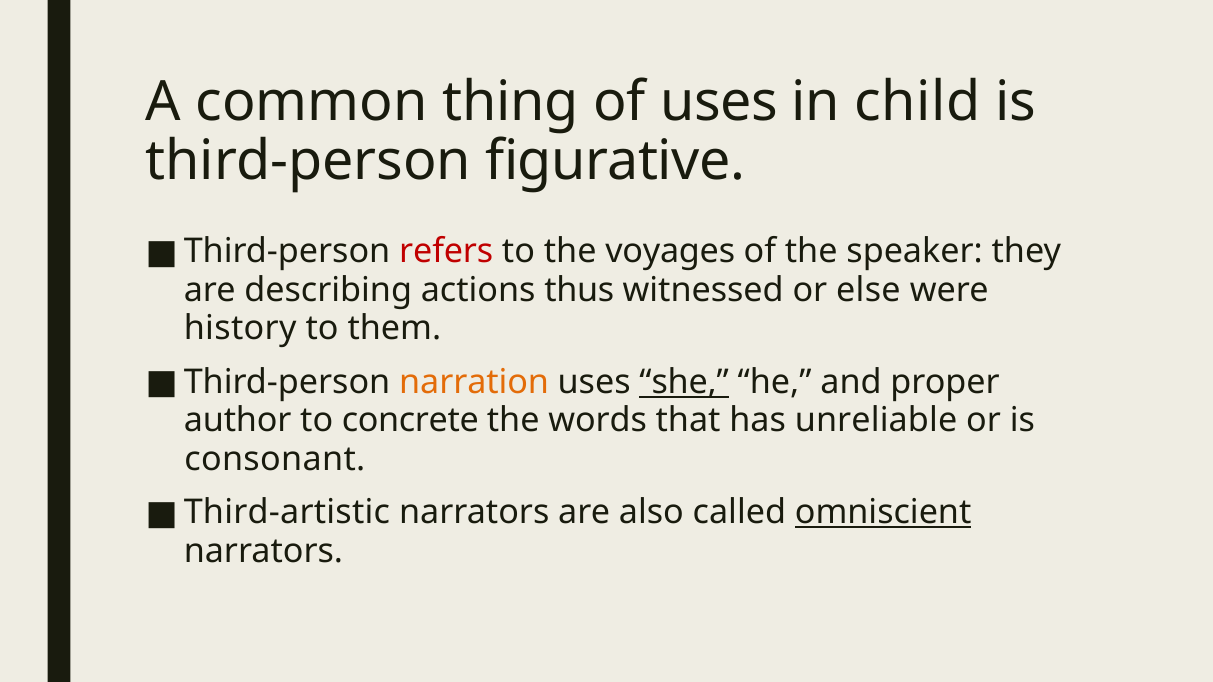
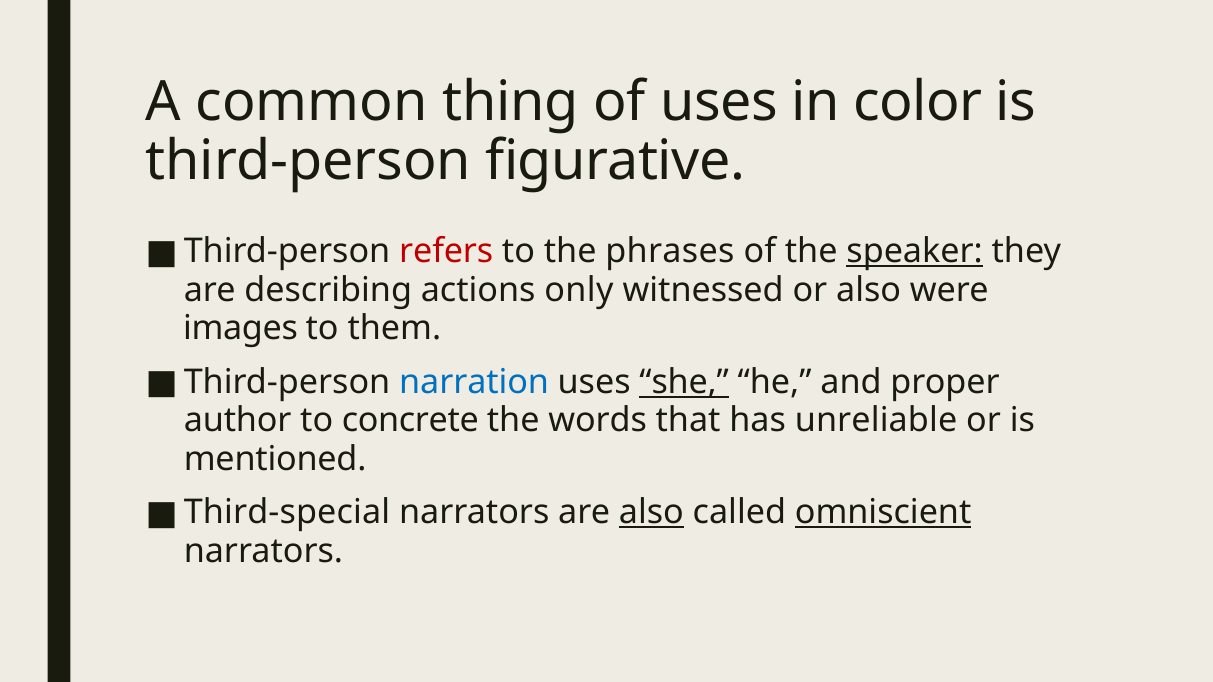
child: child -> color (918, 102)
voyages: voyages -> phrases (670, 252)
speaker underline: none -> present (915, 252)
thus: thus -> only (579, 290)
or else: else -> also (869, 290)
history: history -> images (240, 329)
narration colour: orange -> blue (474, 382)
consonant: consonant -> mentioned (275, 459)
Third-artistic: Third-artistic -> Third-special (287, 513)
also underline: none -> present (651, 513)
